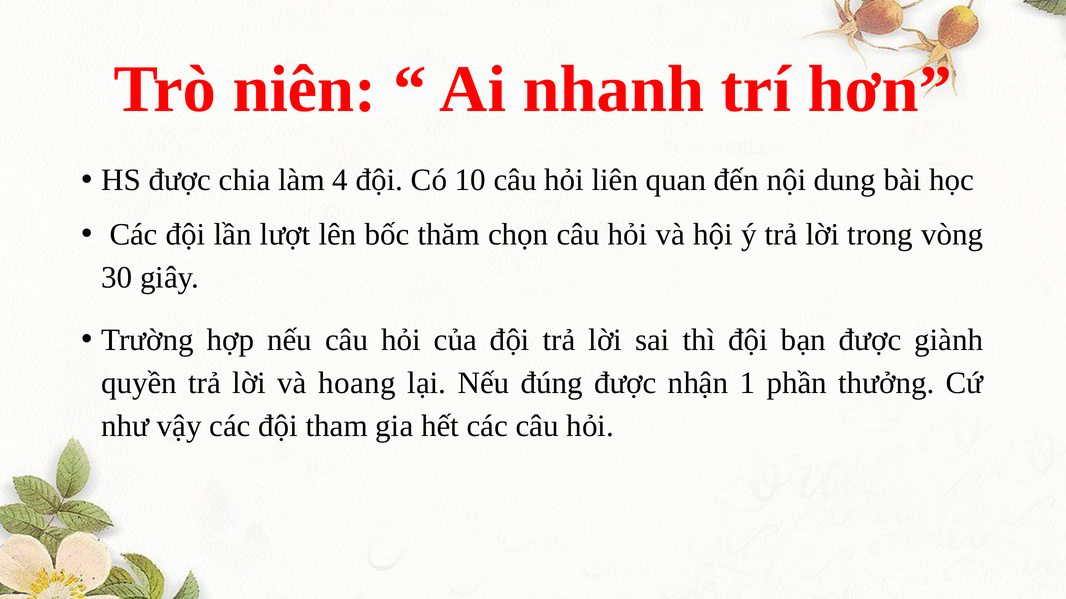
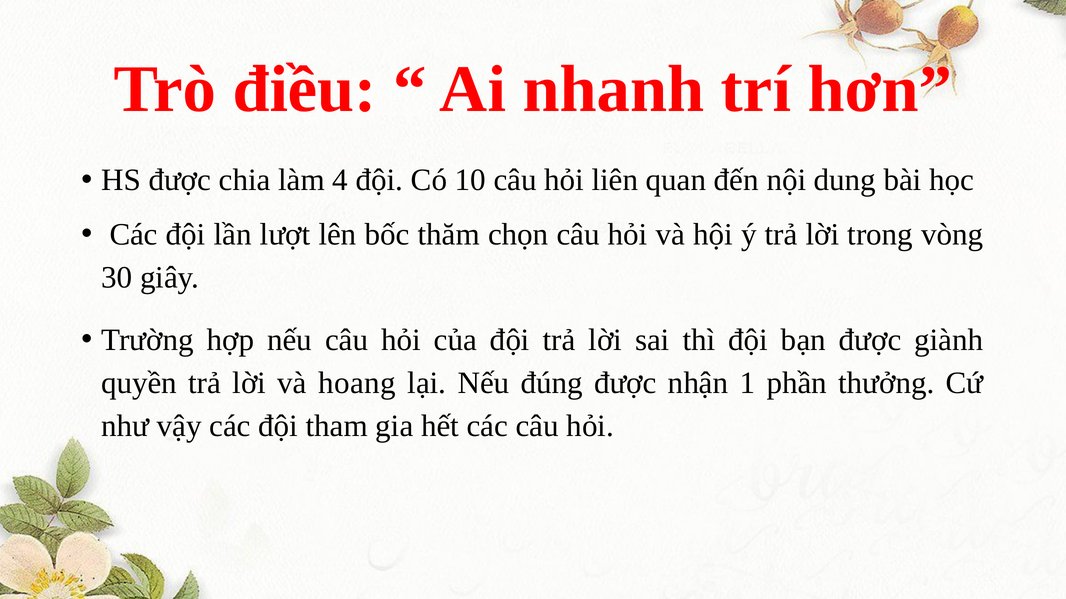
niên: niên -> điều (305, 89)
